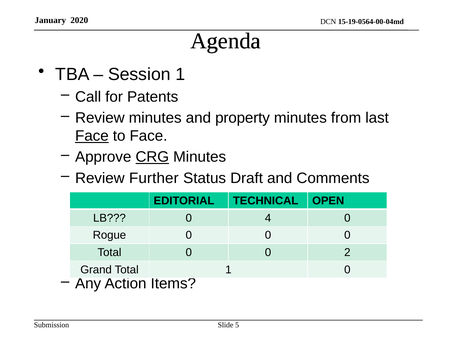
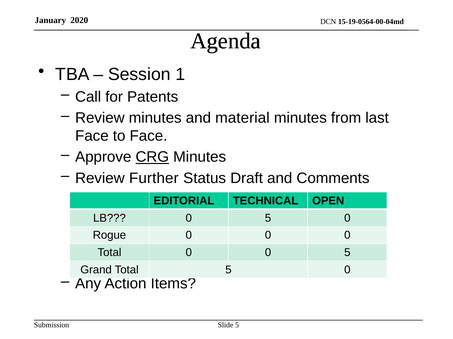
property: property -> material (242, 118)
Face underline: present -> none (92, 136)
LB 0 4: 4 -> 5 (268, 219)
0 0 2: 2 -> 5 (347, 253)
Total 1: 1 -> 5 (228, 270)
